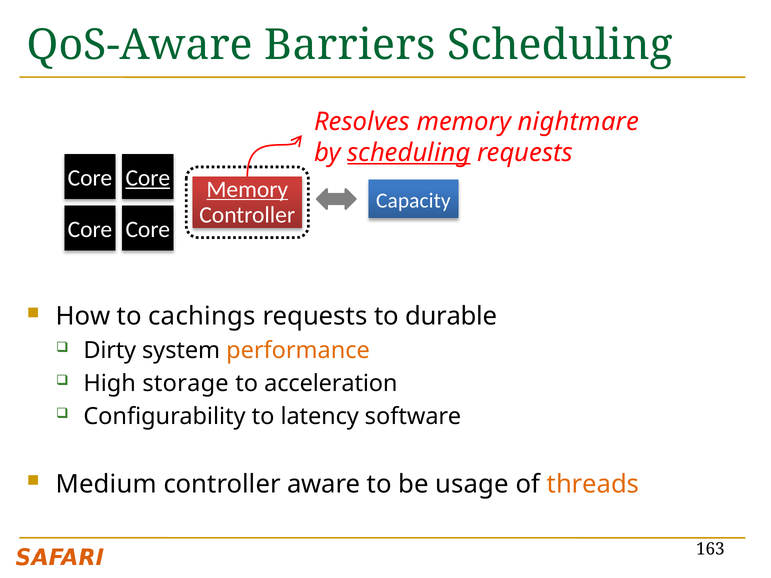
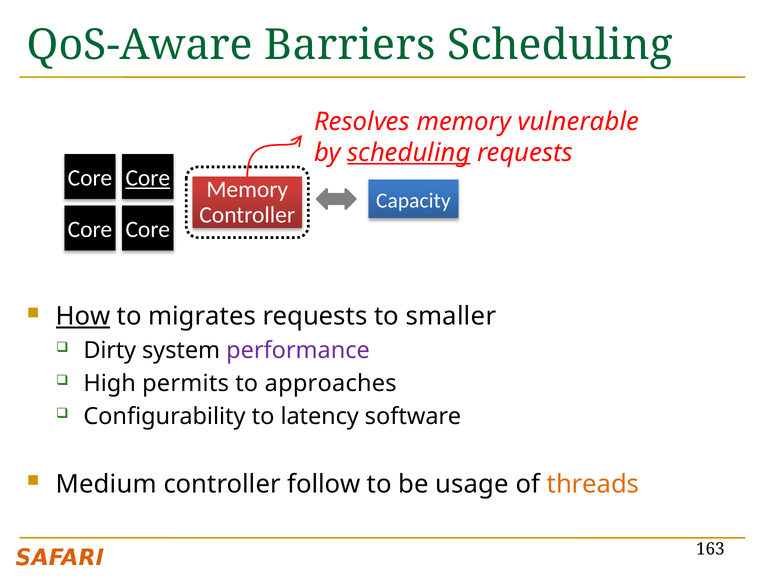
nightmare: nightmare -> vulnerable (578, 122)
Memory underline: present -> none (247, 190)
How underline: none -> present (83, 317)
cachings: cachings -> migrates (202, 317)
durable: durable -> smaller (451, 317)
performance colour: orange -> purple (298, 351)
storage: storage -> permits (186, 384)
acceleration: acceleration -> approaches (331, 384)
aware: aware -> follow (324, 484)
